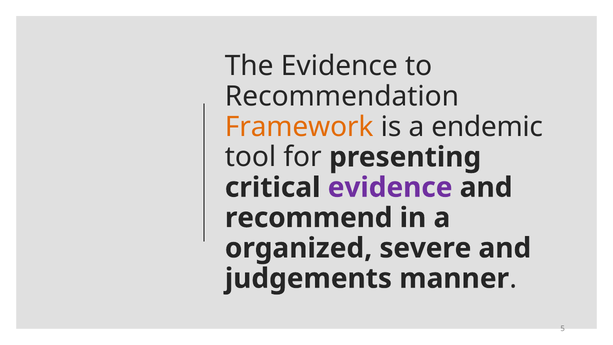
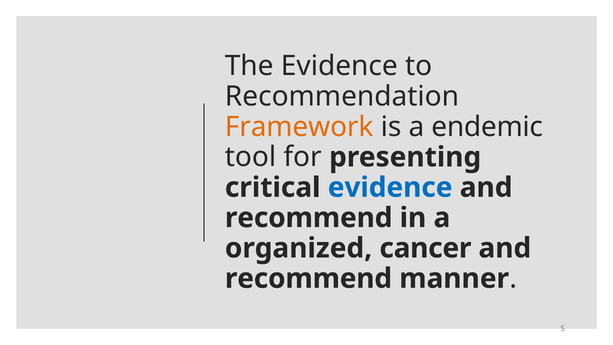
evidence colour: purple -> blue (390, 187)
severe: severe -> cancer (425, 248)
judgements: judgements -> recommend (308, 278)
